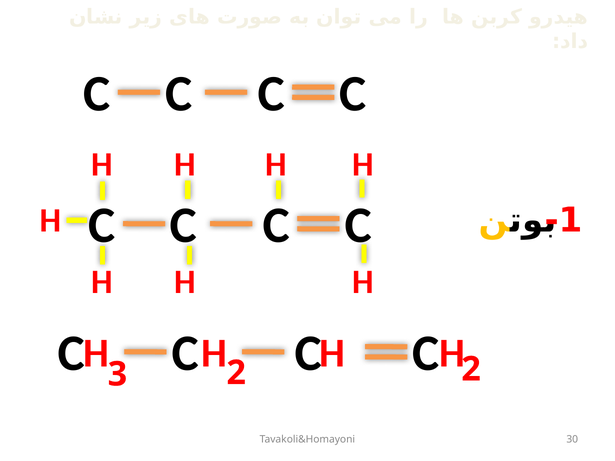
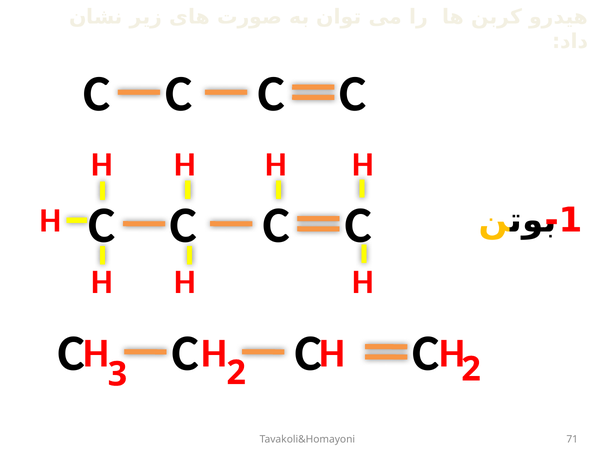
30: 30 -> 71 (572, 440)
